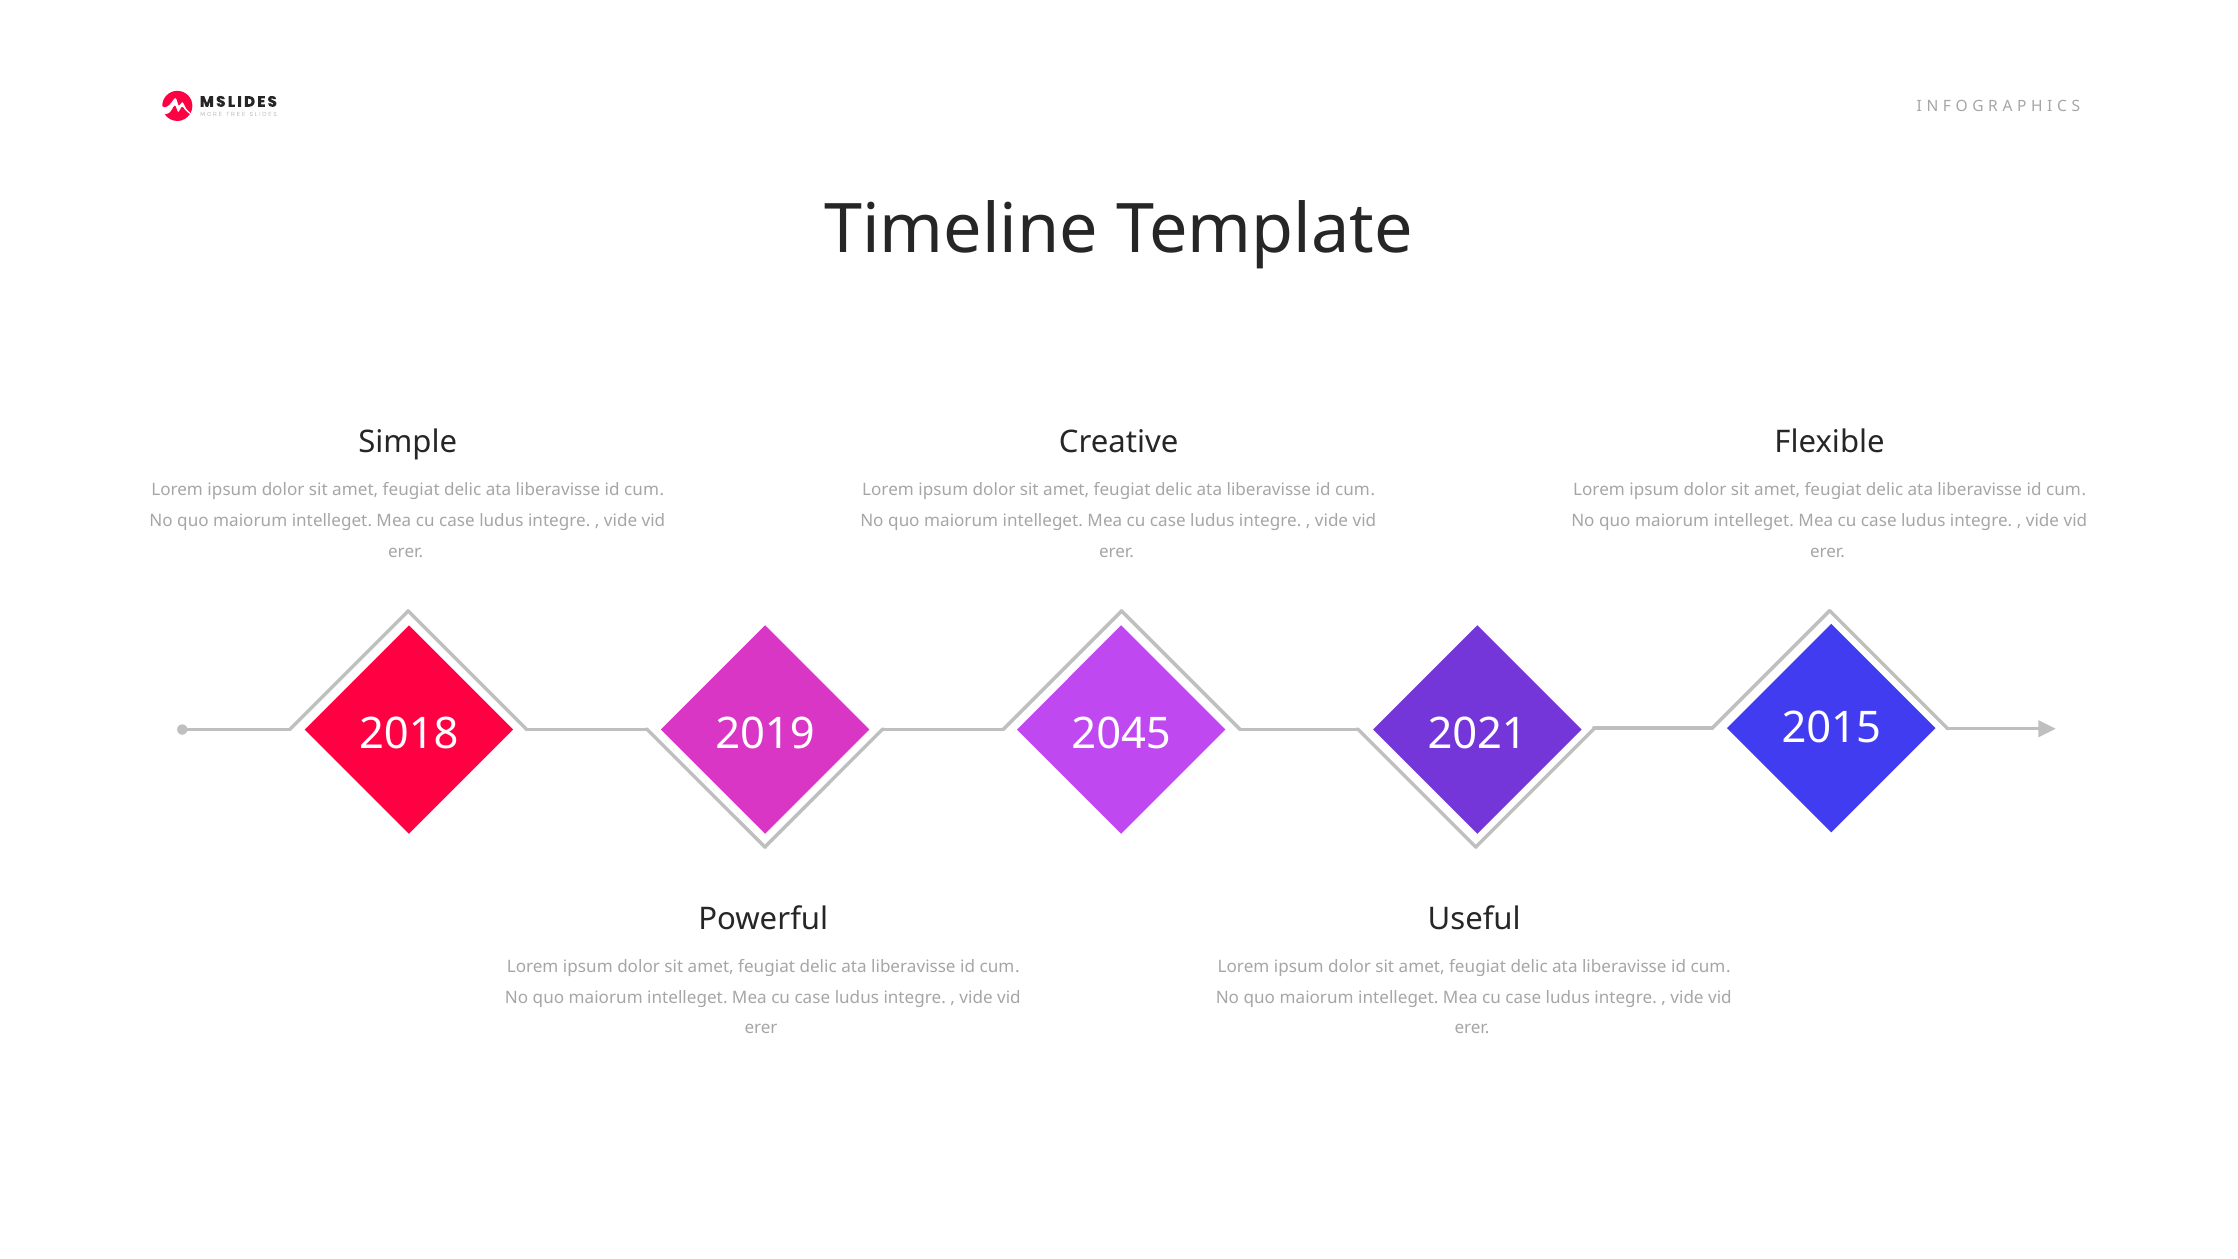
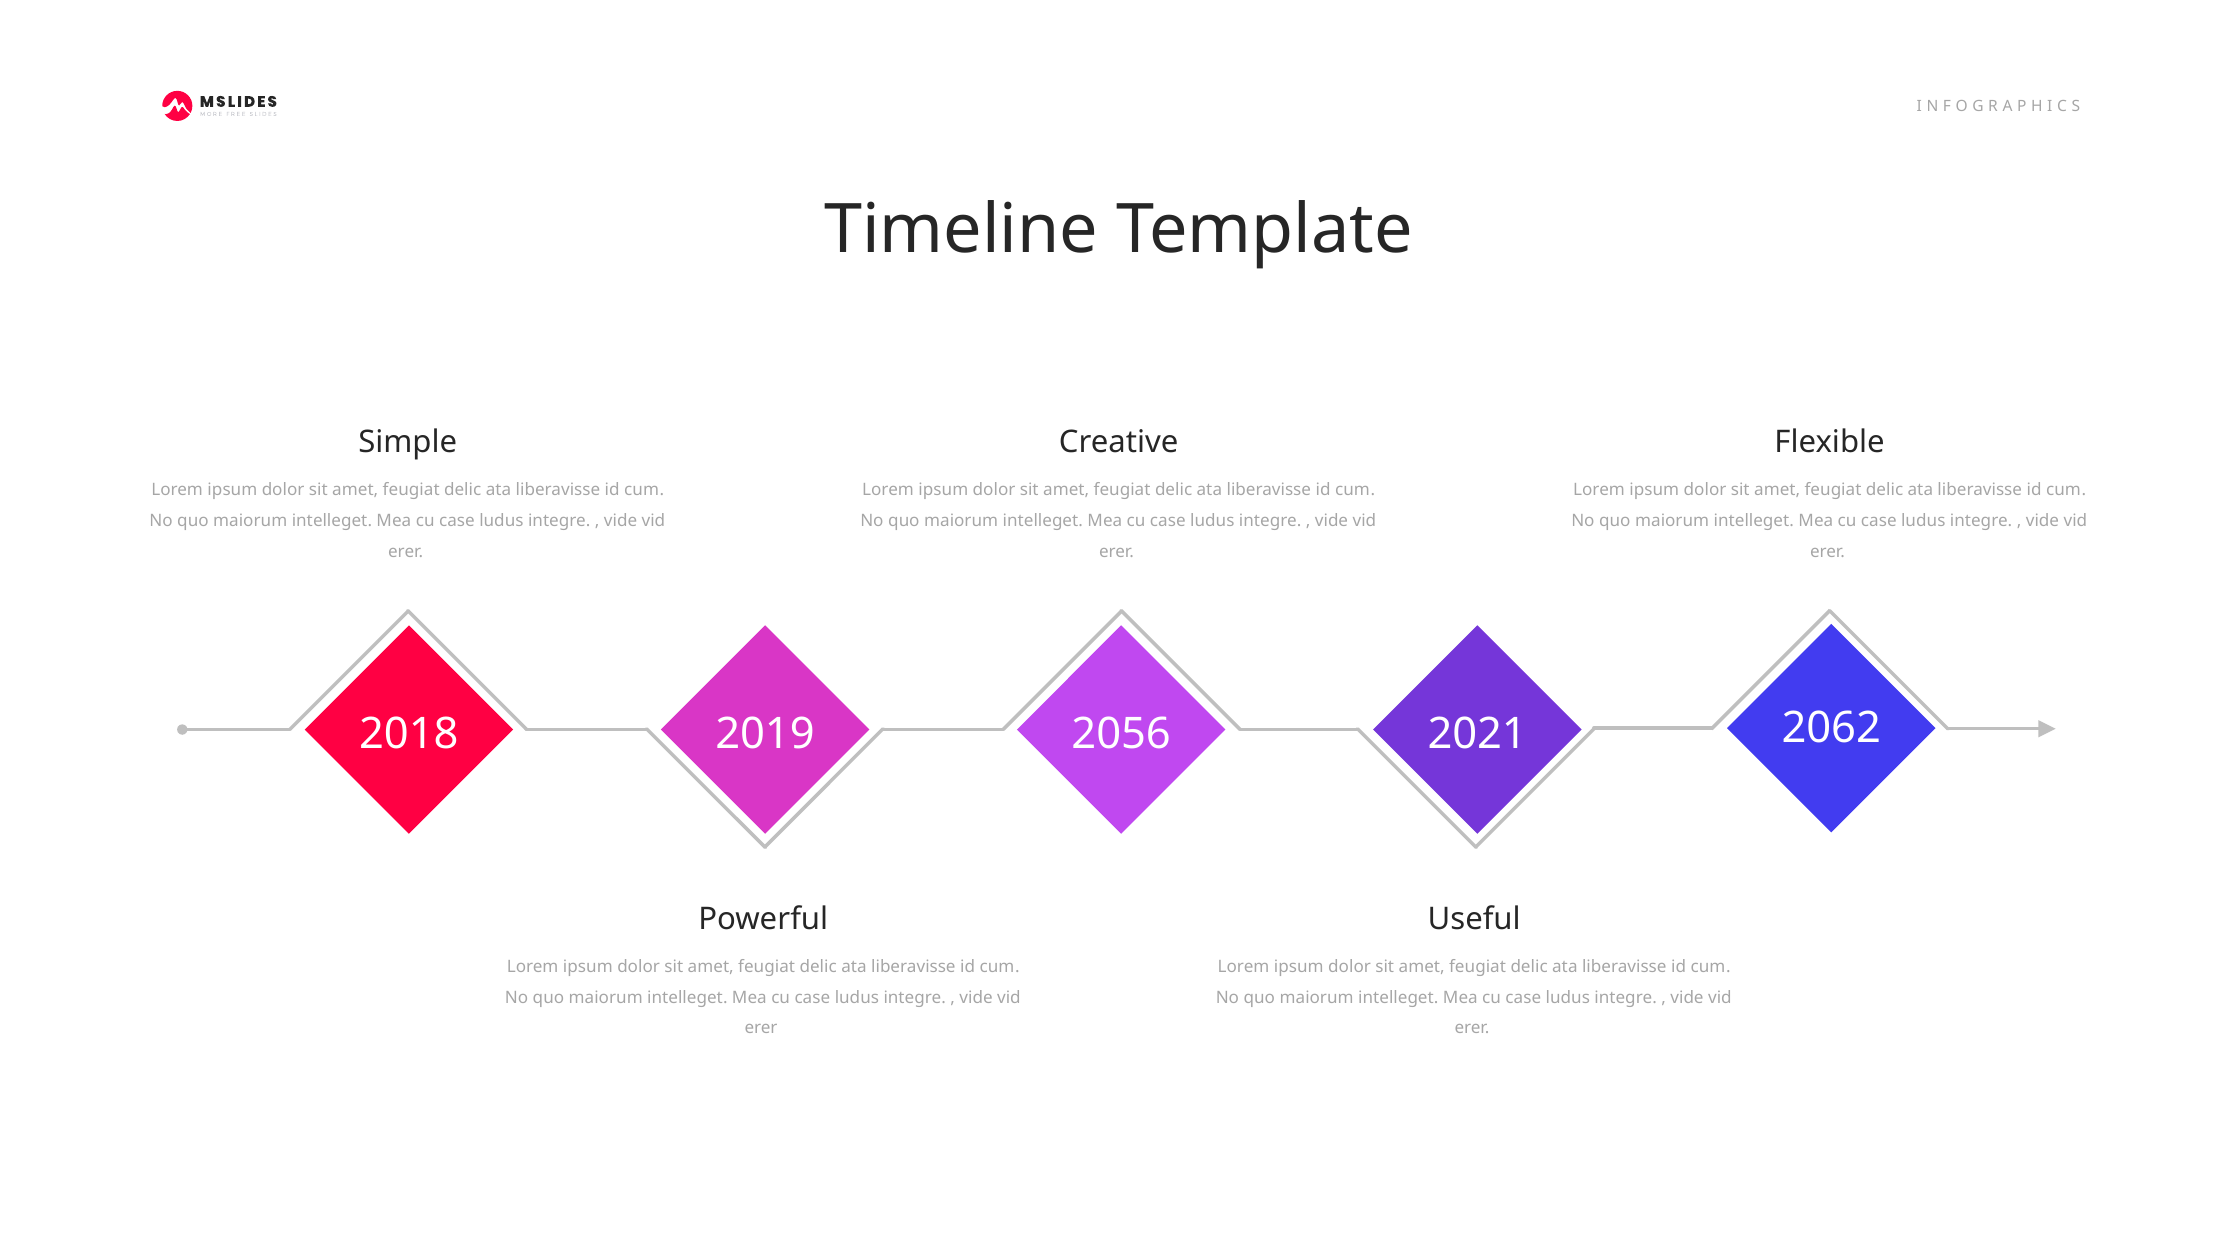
2045: 2045 -> 2056 (1121, 734)
2015: 2015 -> 2062 (1831, 728)
